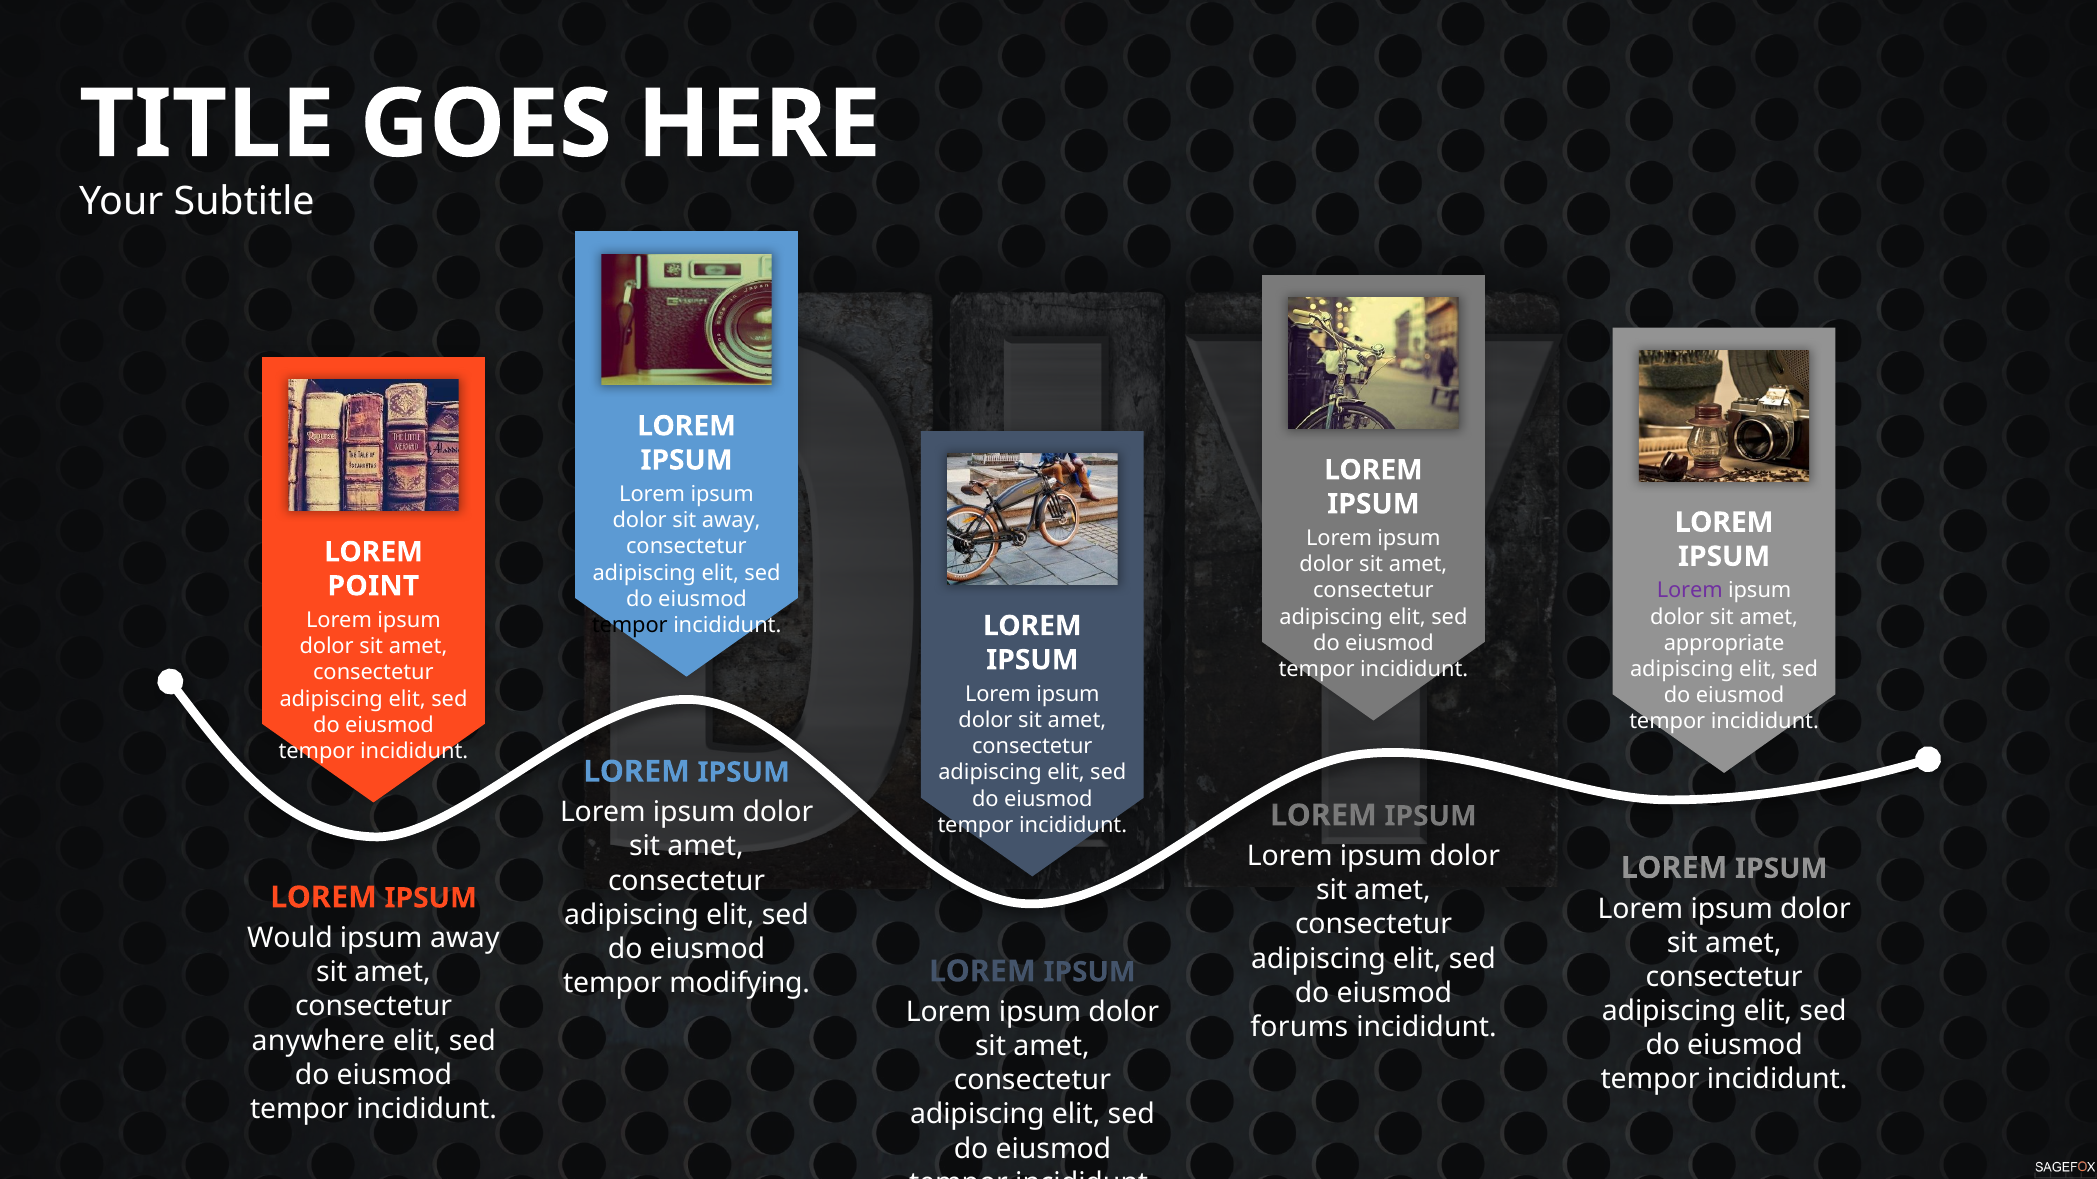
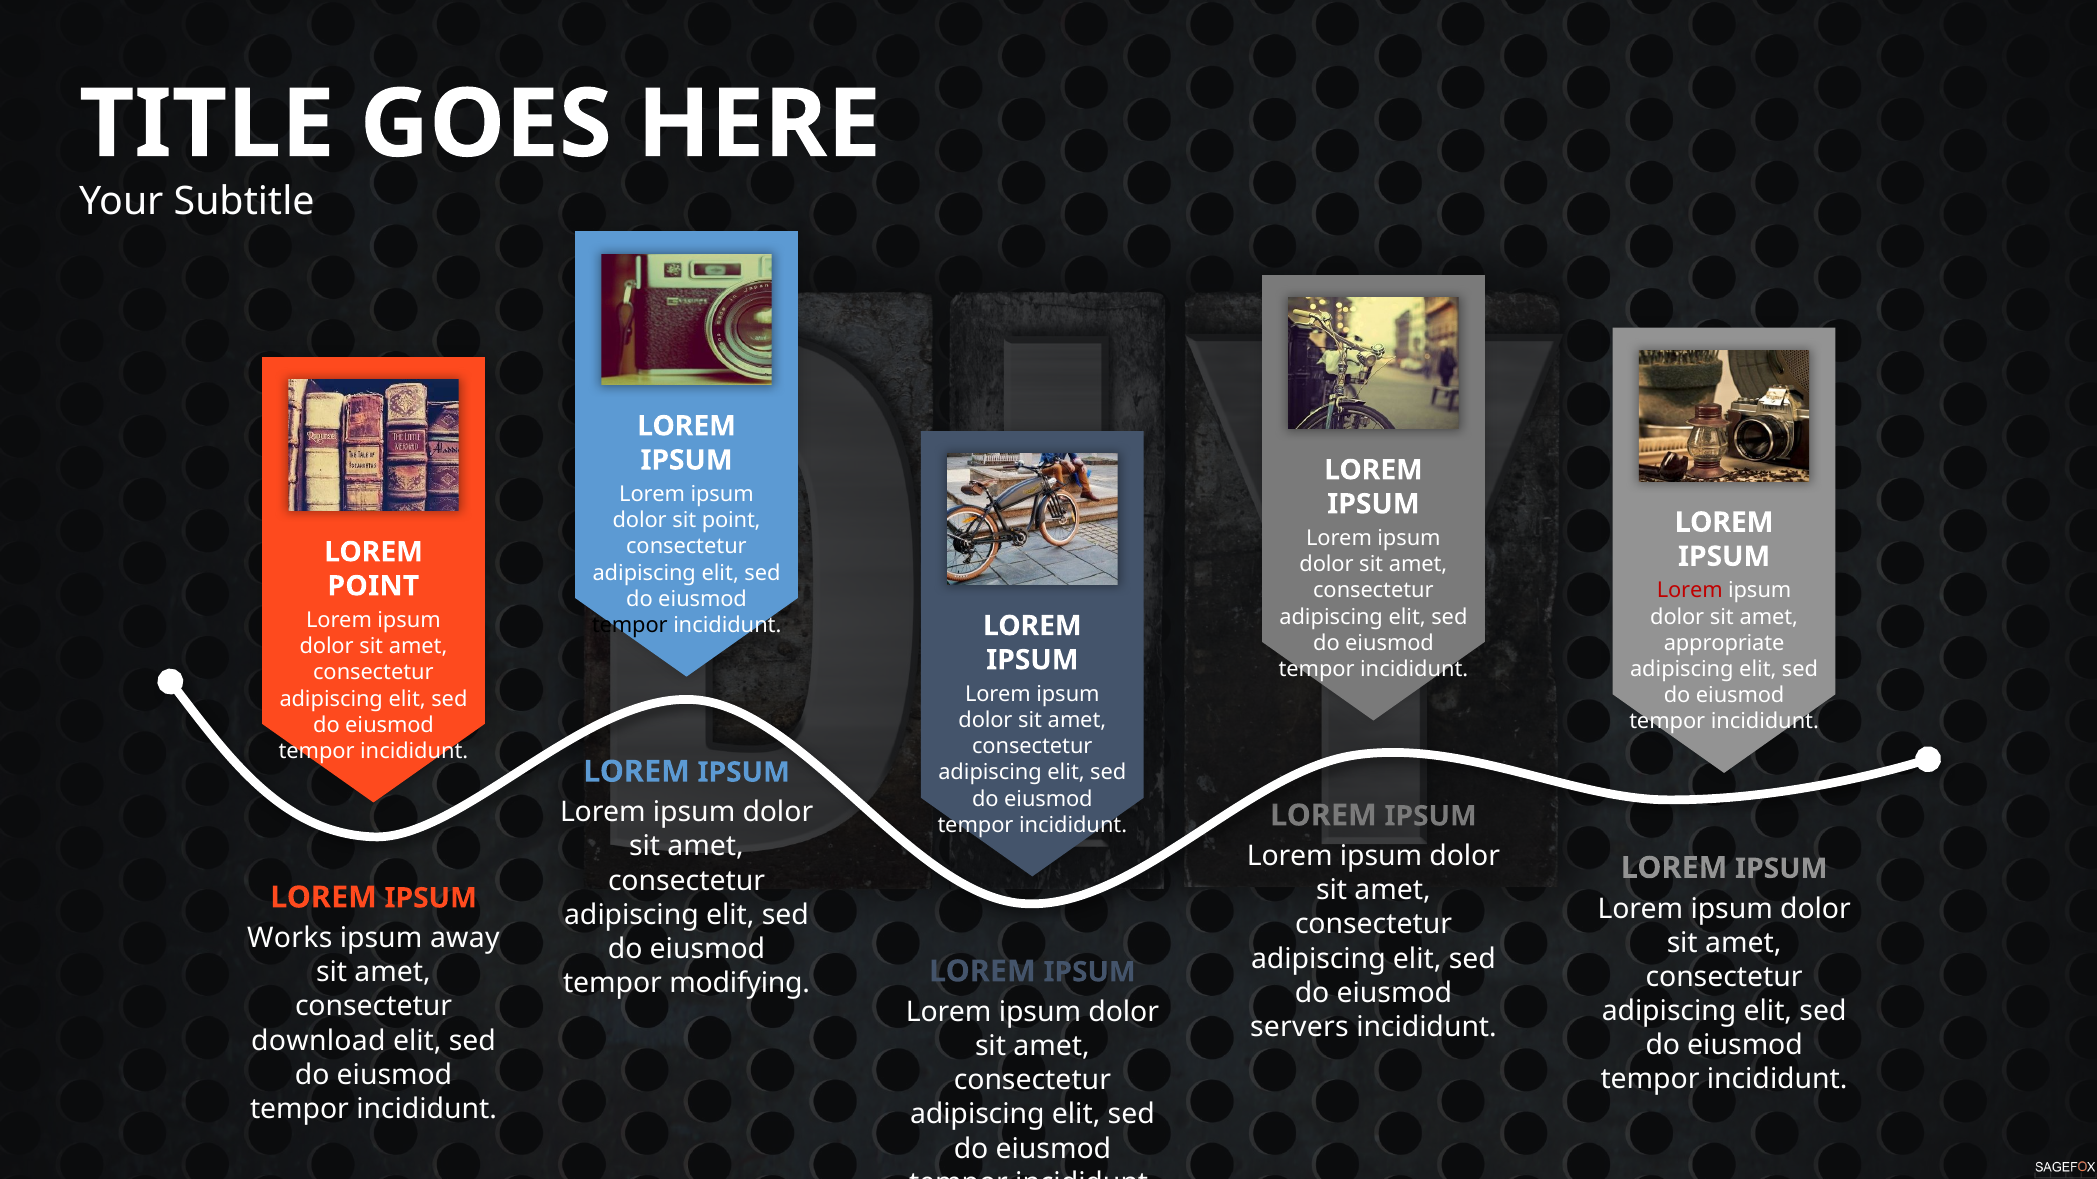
sit away: away -> point (731, 521)
Lorem colour: purple -> red (1690, 591)
Would: Would -> Works (290, 939)
forums: forums -> servers (1299, 1027)
anywhere: anywhere -> download (318, 1041)
